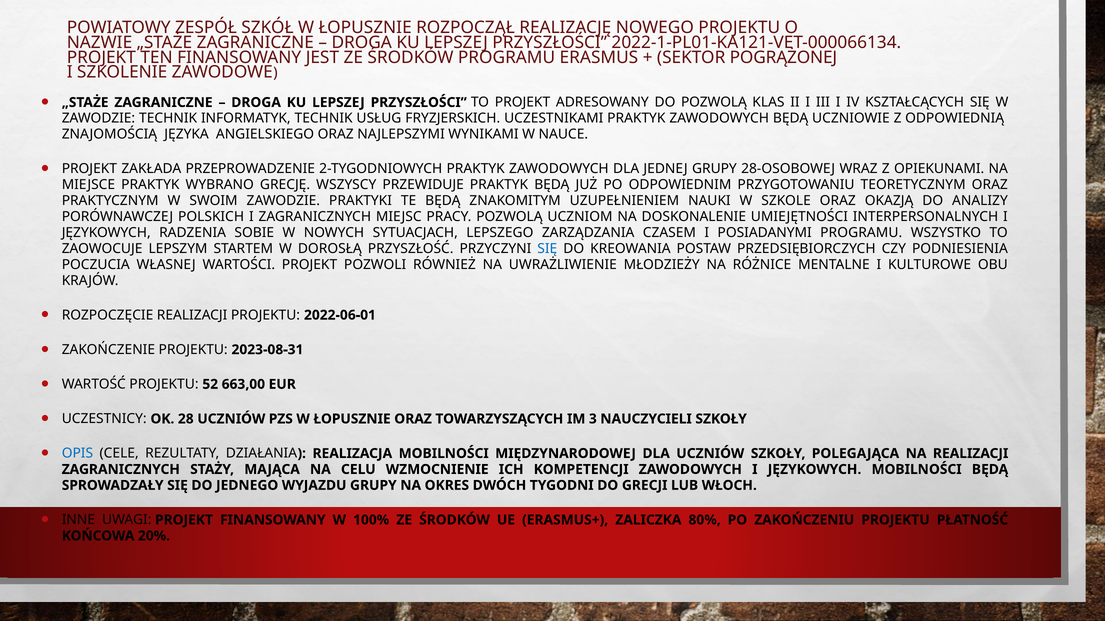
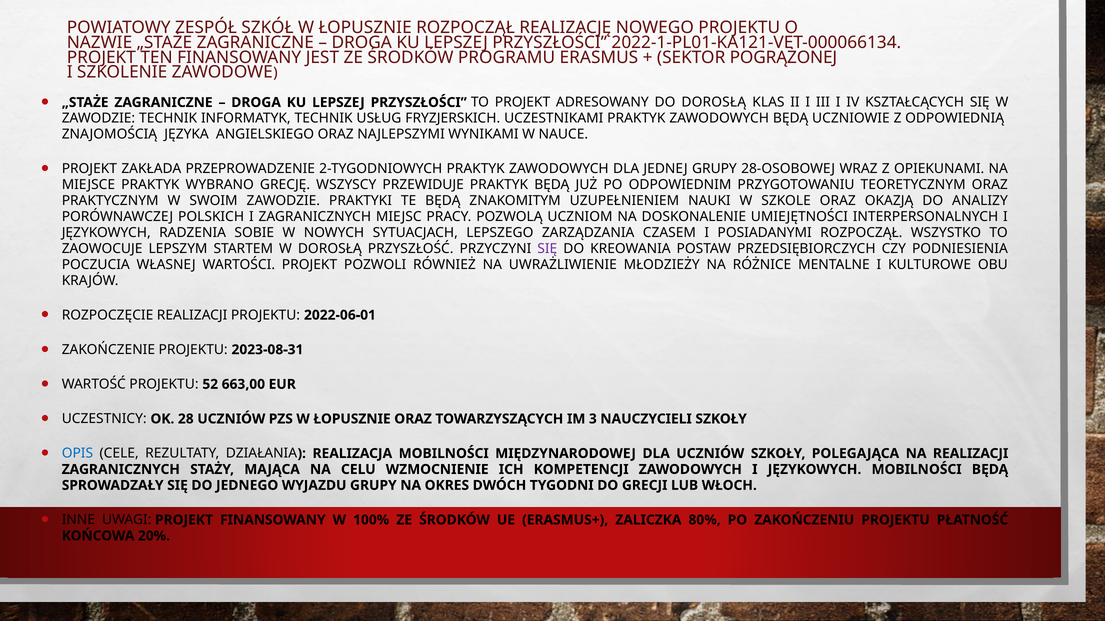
DO POZWOLĄ: POZWOLĄ -> DOROSŁĄ (714, 103)
POSIADANYMI PROGRAMU: PROGRAMU -> ROZPOCZĄŁ (861, 233)
SIĘ colour: blue -> purple (547, 249)
